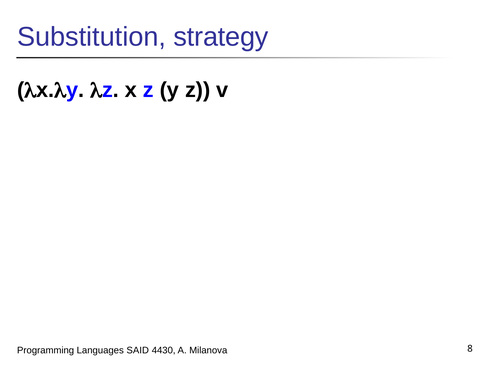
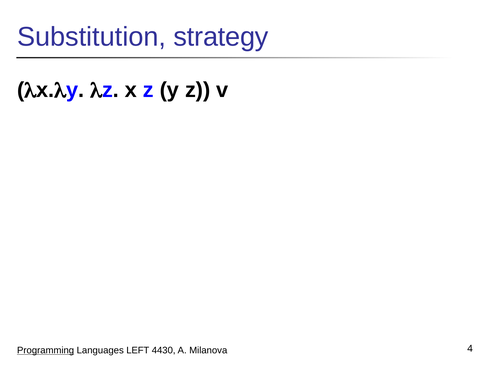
Programming underline: none -> present (46, 350)
SAID: SAID -> LEFT (138, 350)
8: 8 -> 4 (470, 349)
